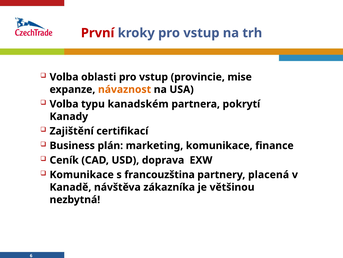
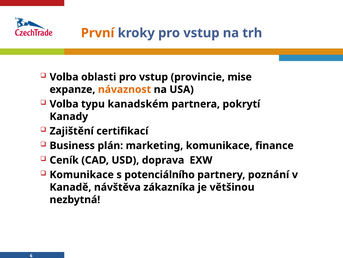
První colour: red -> orange (98, 33)
francouzština: francouzština -> potenciálního (160, 174)
placená: placená -> poznání (269, 174)
